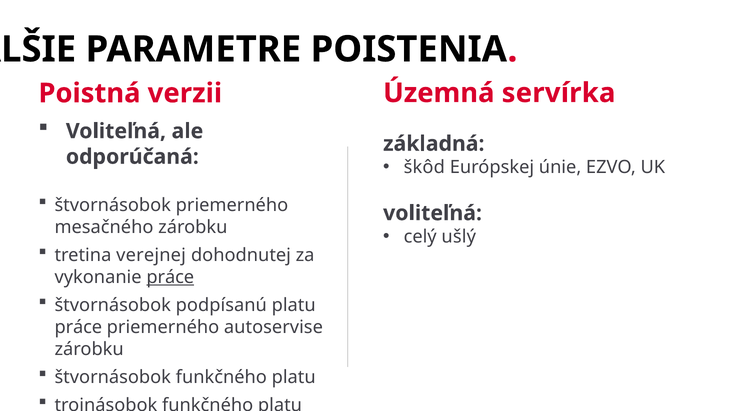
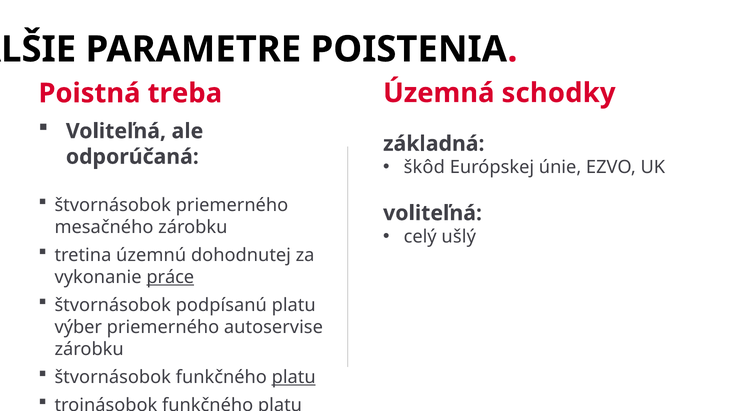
servírka: servírka -> schodky (559, 93)
verzii: verzii -> treba (185, 93)
verejnej: verejnej -> územnú (151, 255)
práce: práce -> výber (78, 327)
platu underline: none -> present (294, 377)
